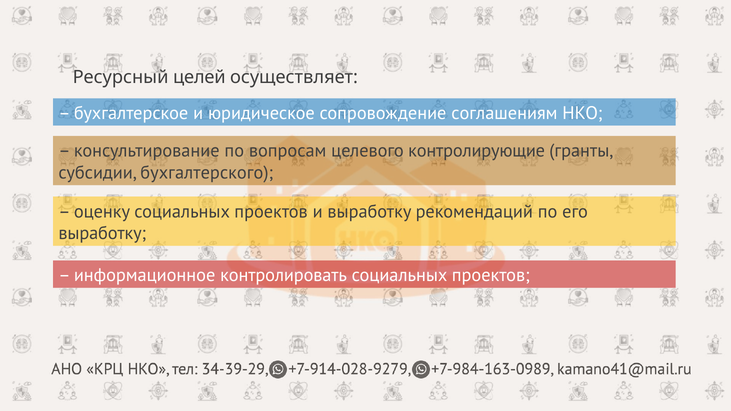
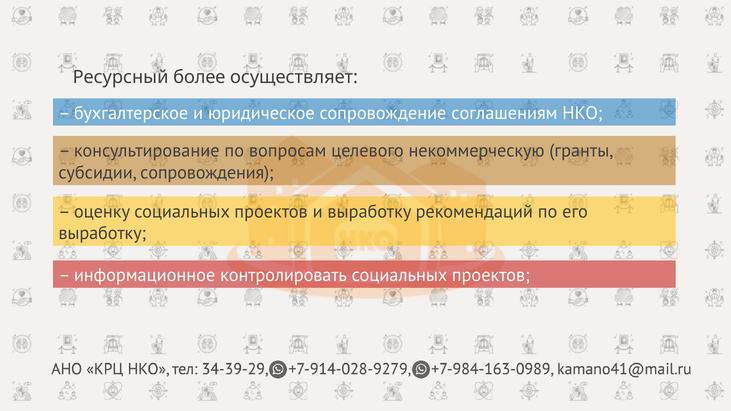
целей: целей -> более (199, 77)
контролирующие: контролирующие -> некоммерческую (477, 151)
бухгалтерского: бухгалтерского -> сопровождения (207, 173)
